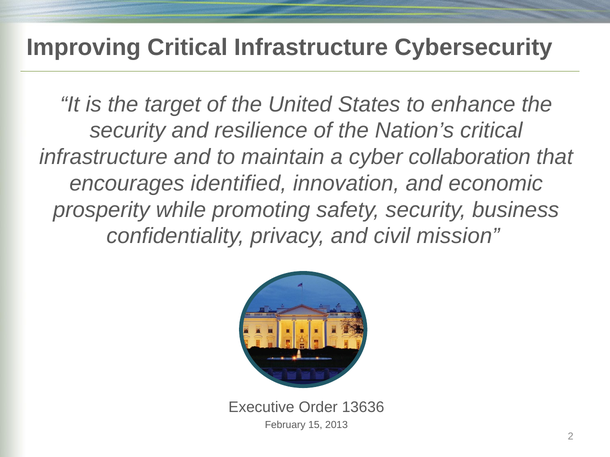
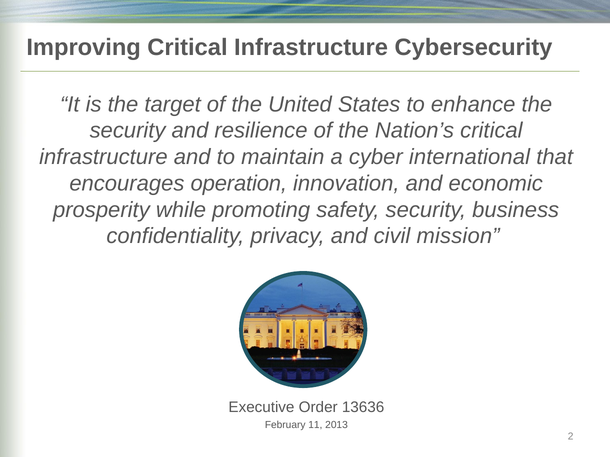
collaboration: collaboration -> international (469, 157)
identified: identified -> operation (239, 184)
15: 15 -> 11 (315, 425)
